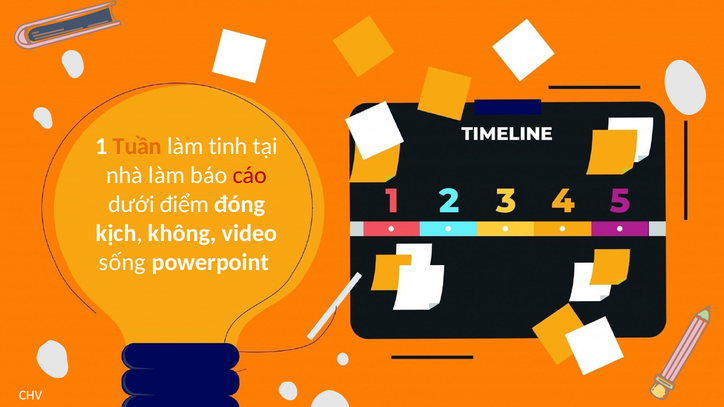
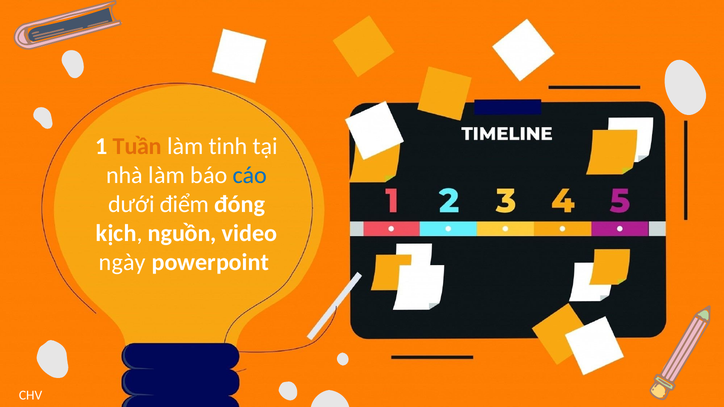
cáo colour: red -> blue (250, 176)
không: không -> nguồn (182, 234)
sống: sống -> ngày (122, 262)
